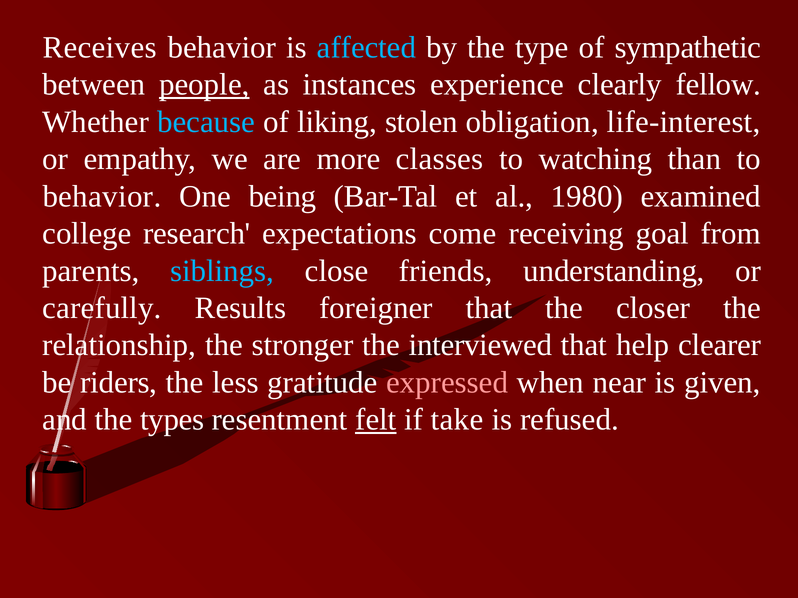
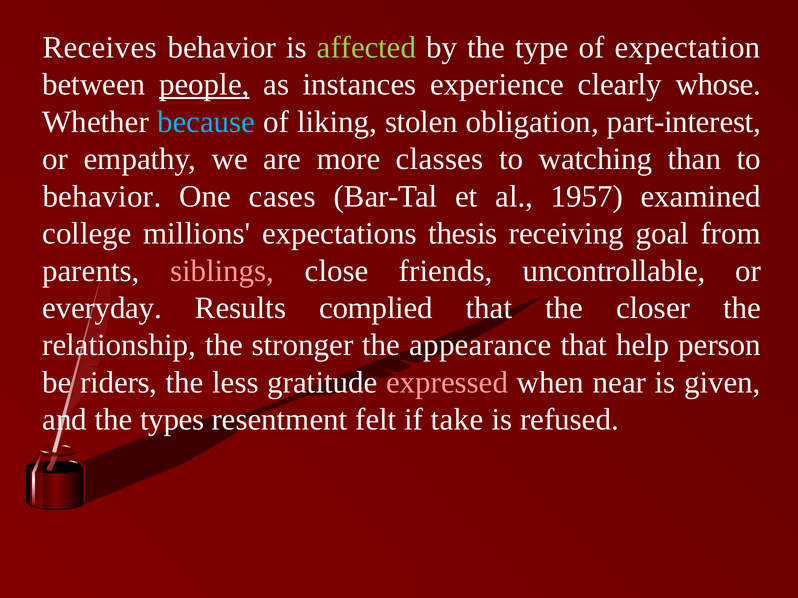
affected colour: light blue -> light green (367, 47)
sympathetic: sympathetic -> expectation (688, 47)
fellow: fellow -> whose (718, 85)
life-interest: life-interest -> part-interest (684, 122)
being: being -> cases (282, 196)
1980: 1980 -> 1957 (587, 196)
research: research -> millions (197, 234)
come: come -> thesis (463, 234)
siblings colour: light blue -> pink (222, 271)
understanding: understanding -> uncontrollable (614, 271)
carefully: carefully -> everyday (102, 308)
foreigner: foreigner -> complied (376, 308)
interviewed: interviewed -> appearance (480, 346)
clearer: clearer -> person (720, 346)
felt underline: present -> none (376, 420)
